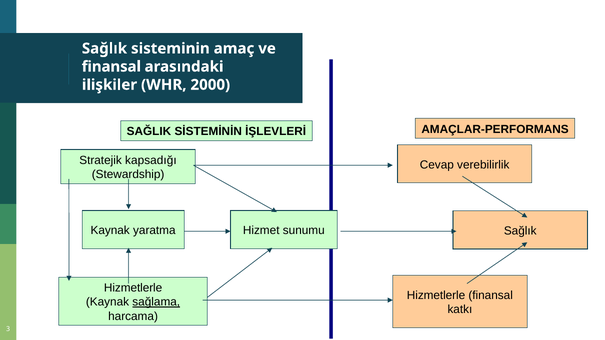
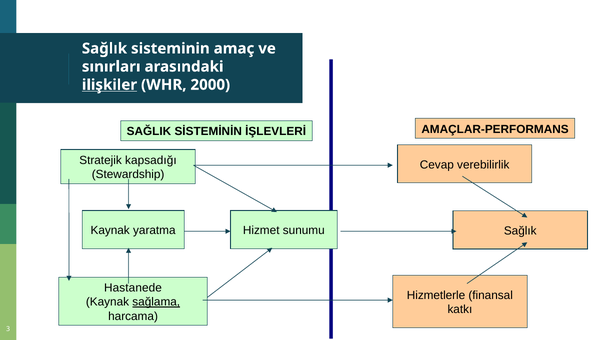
finansal: finansal -> sınırları (111, 67)
ilişkiler underline: none -> present (109, 85)
Hizmetlerle: Hizmetlerle -> Hastanede (133, 288)
